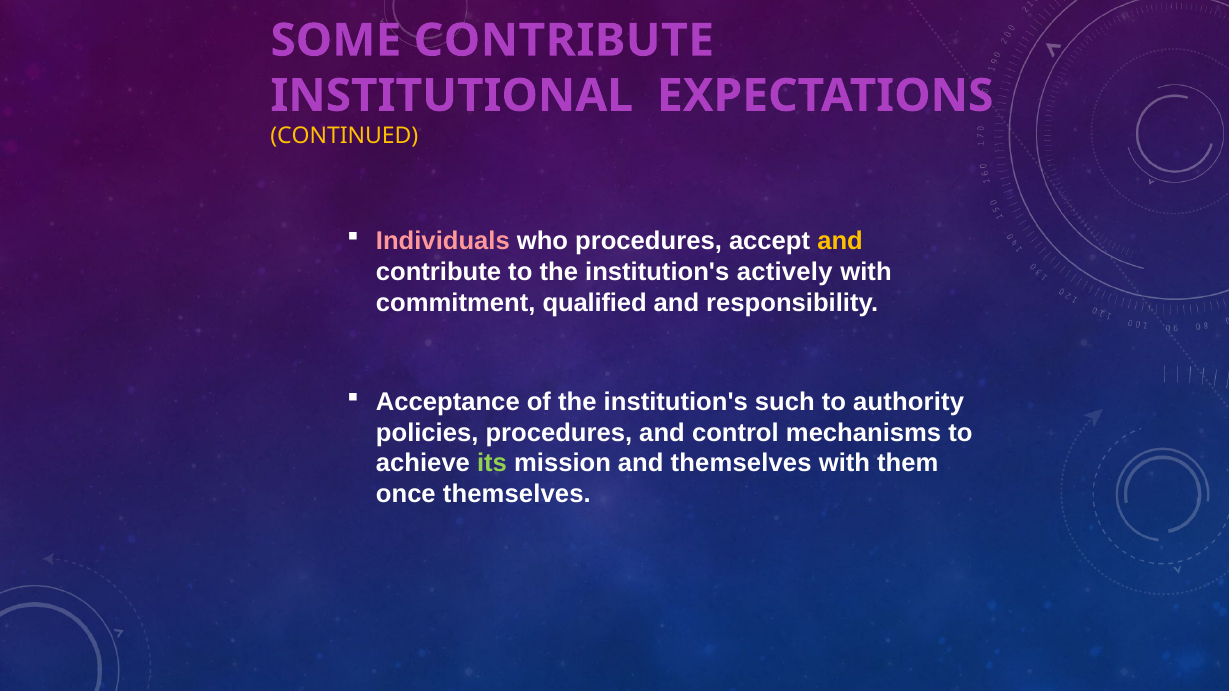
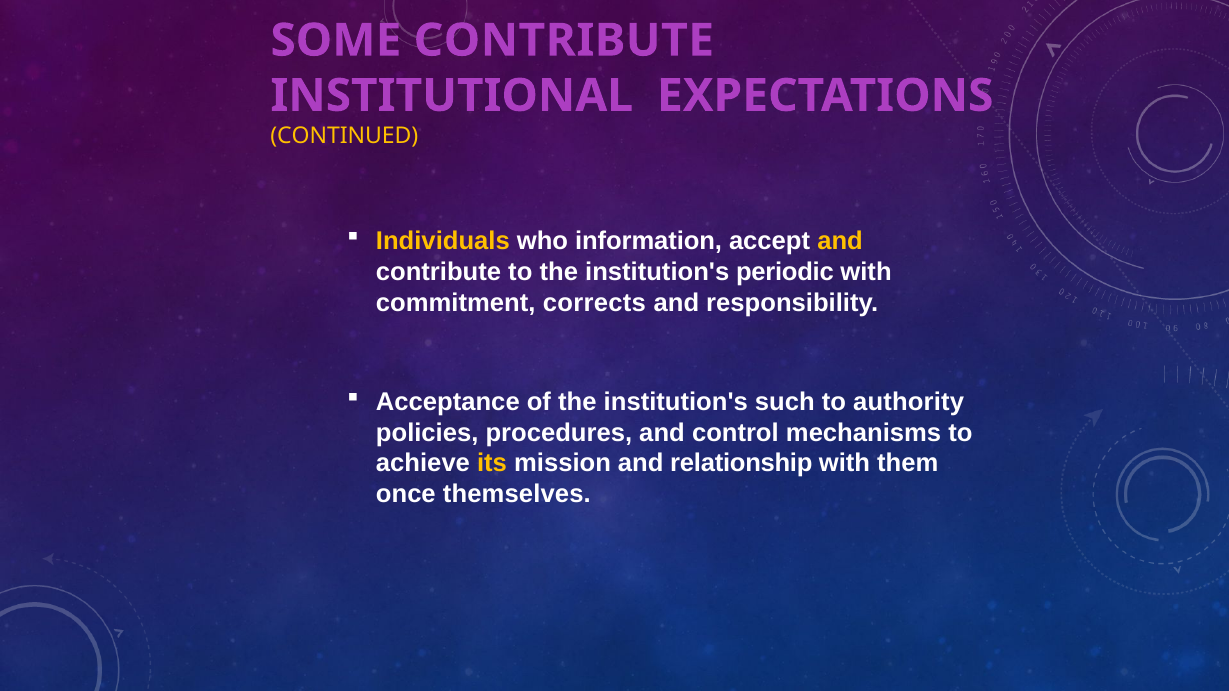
Individuals colour: pink -> yellow (443, 241)
who procedures: procedures -> information (649, 241)
actively: actively -> periodic (785, 272)
qualified: qualified -> corrects (594, 303)
its colour: light green -> yellow (492, 464)
and themselves: themselves -> relationship (741, 464)
